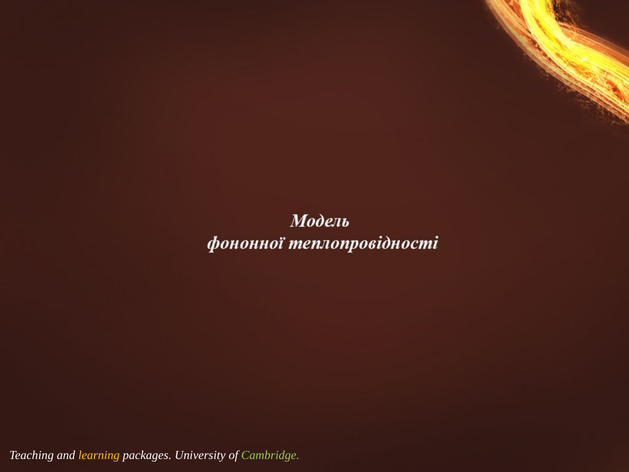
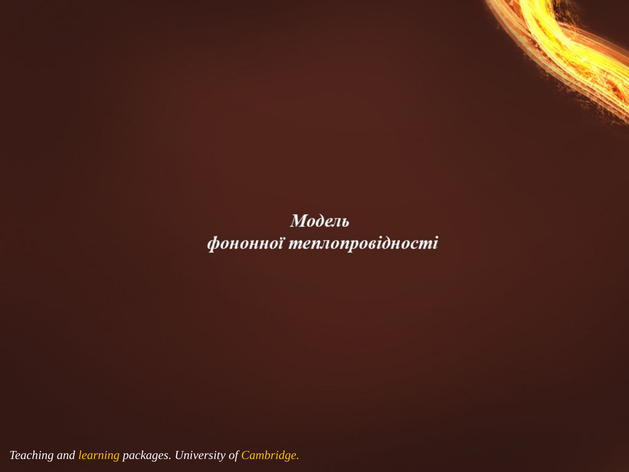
Cambridge colour: light green -> yellow (270, 455)
